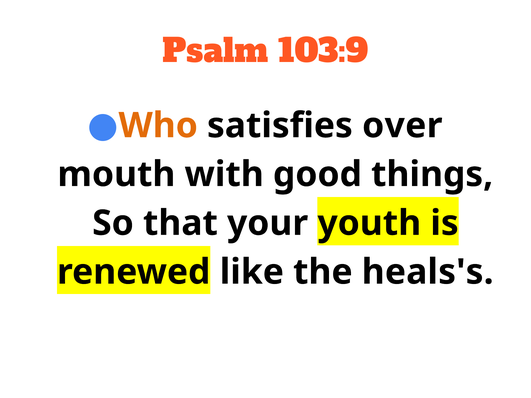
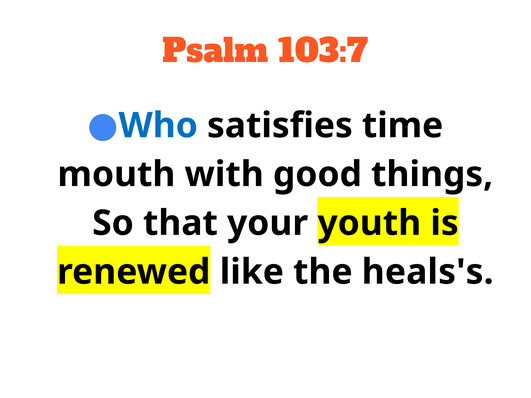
103:9: 103:9 -> 103:7 (323, 51)
Who colour: orange -> blue (158, 126)
over: over -> time (403, 126)
